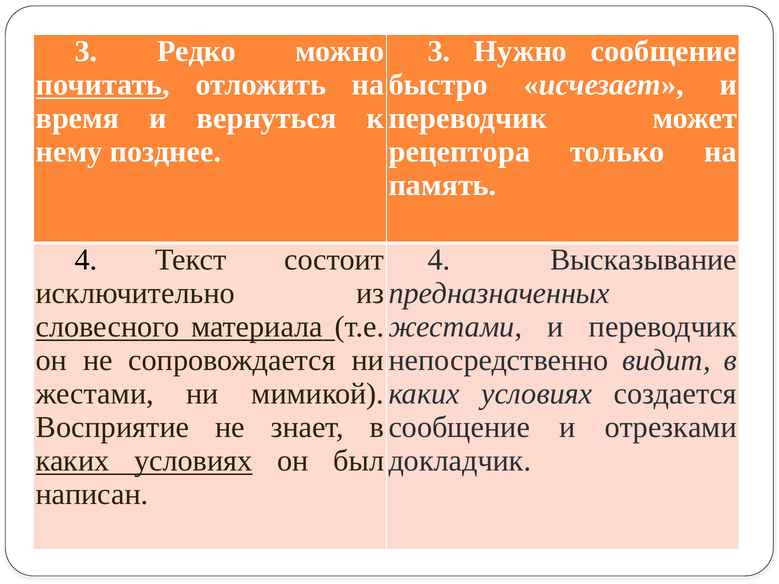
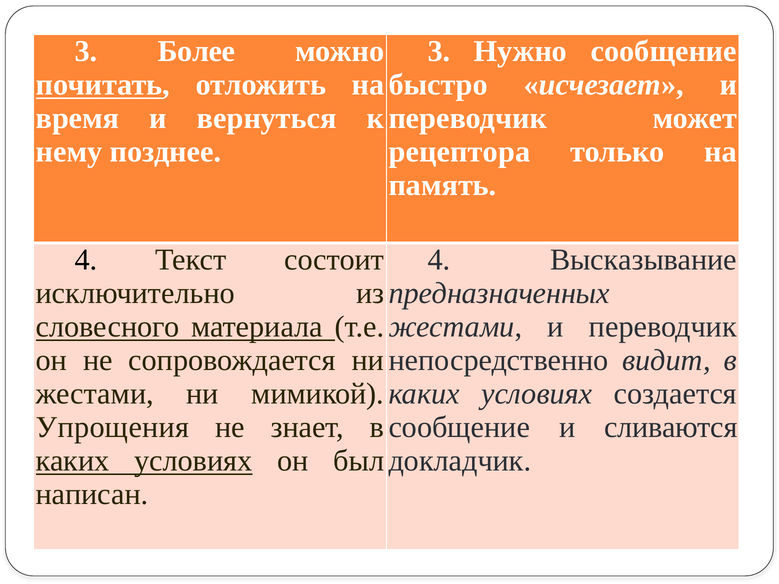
Редко: Редко -> Более (197, 51)
Восприятие: Восприятие -> Упрощения (112, 428)
отрезками: отрезками -> сливаются (671, 428)
